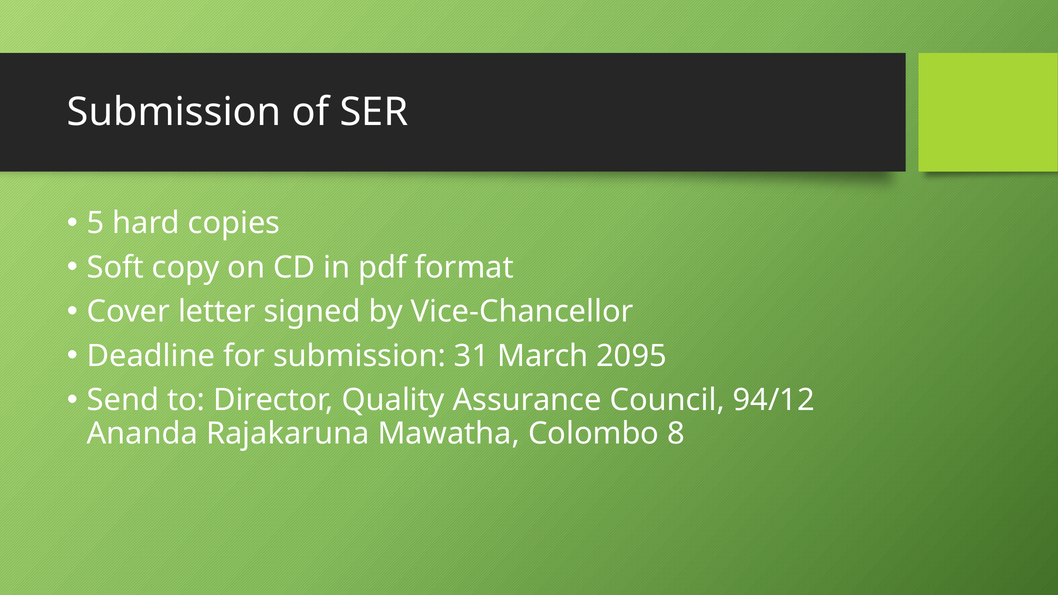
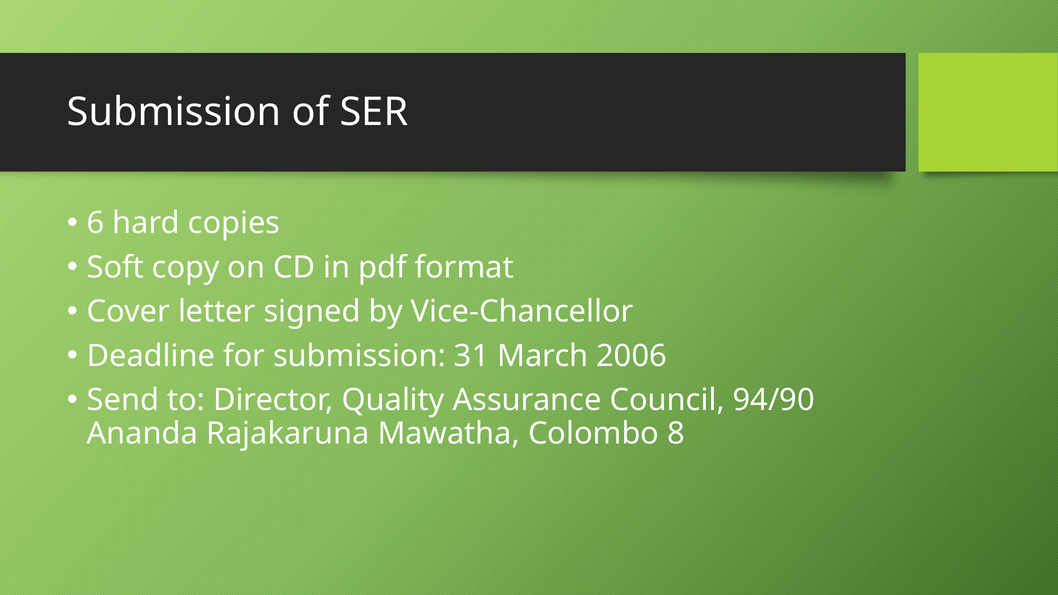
5: 5 -> 6 (96, 223)
2095: 2095 -> 2006 (632, 356)
94/12: 94/12 -> 94/90 (774, 400)
